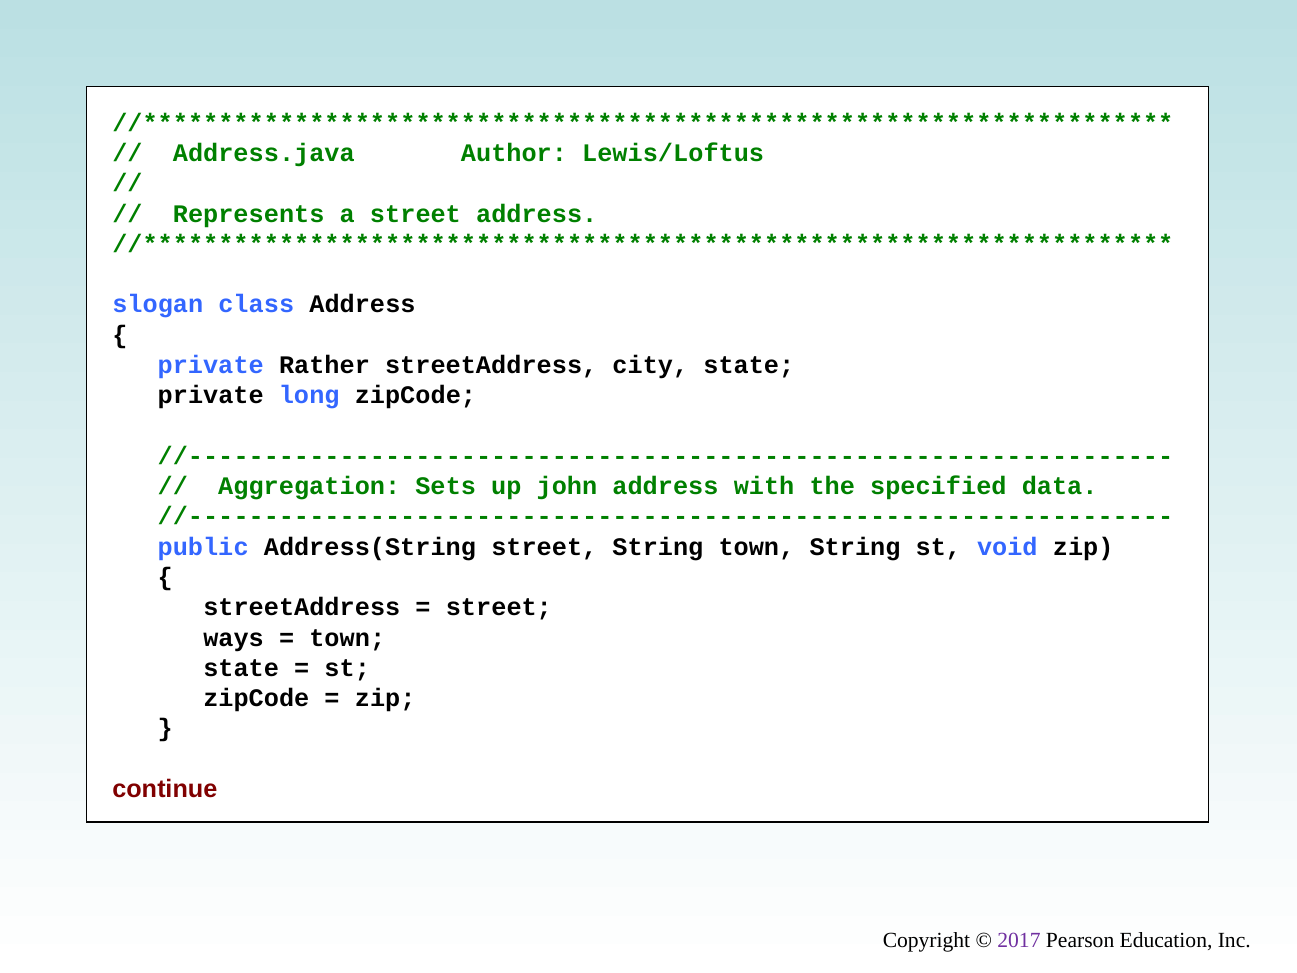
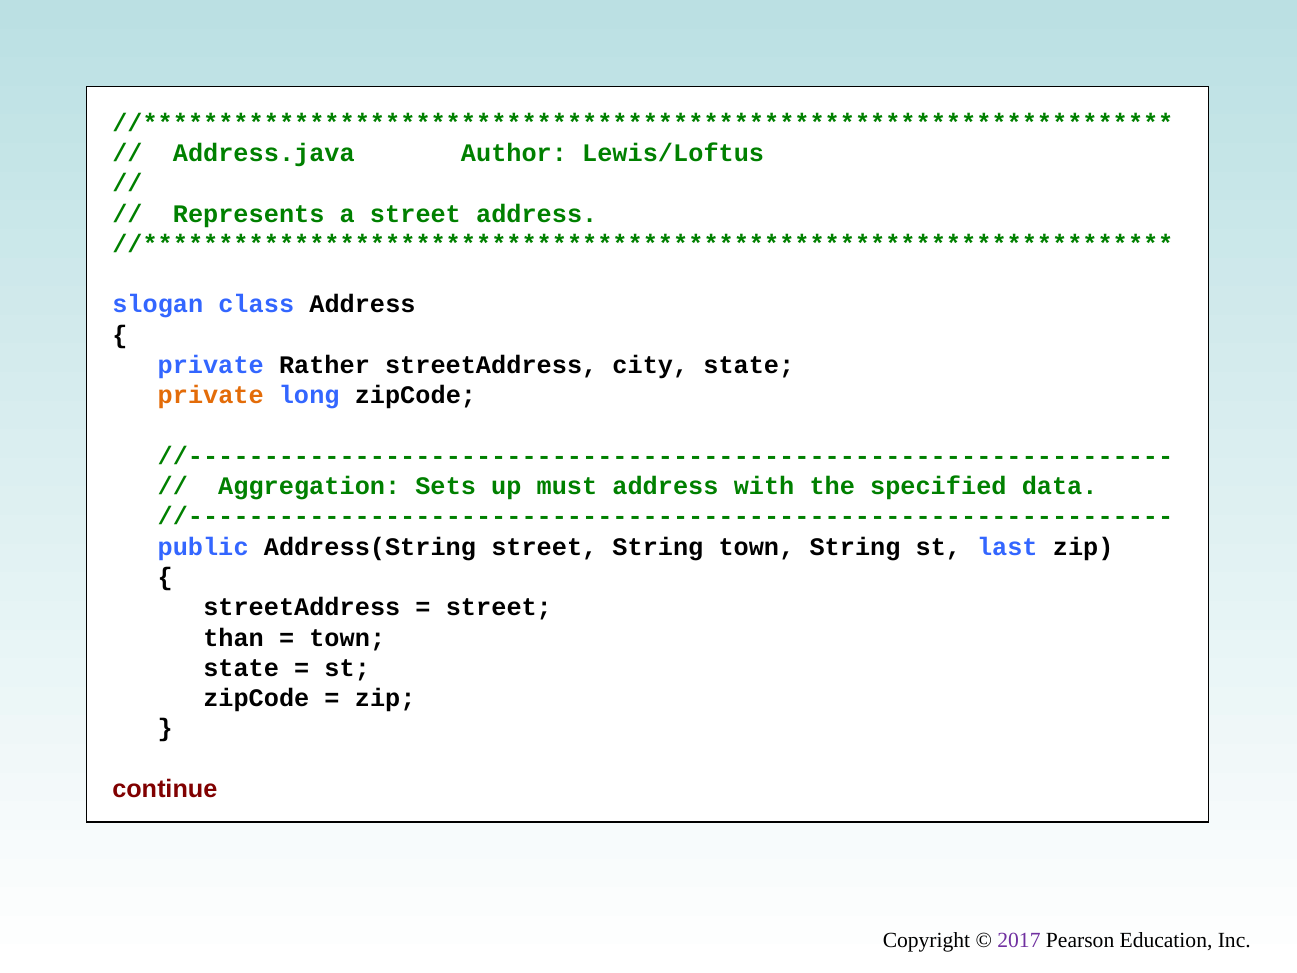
private colour: black -> orange (211, 395)
john: john -> must (567, 486)
void: void -> last (1007, 547)
ways: ways -> than (234, 638)
